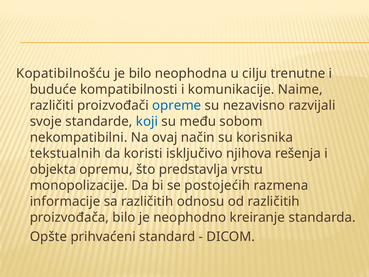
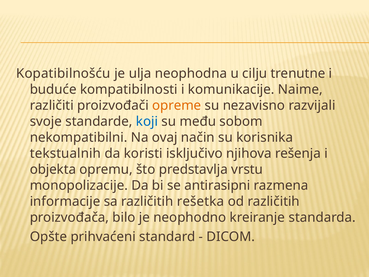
je bilo: bilo -> ulja (140, 73)
opreme colour: blue -> orange (177, 105)
postojećih: postojećih -> antirasipni (217, 185)
odnosu: odnosu -> rešetka (200, 201)
